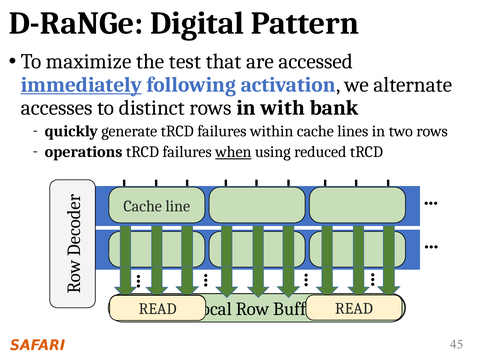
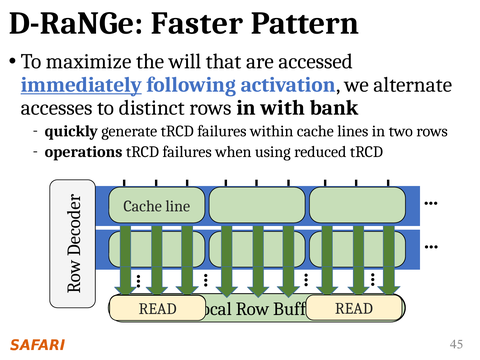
Digital: Digital -> Faster (197, 23)
test: test -> will (185, 62)
when underline: present -> none (233, 152)
